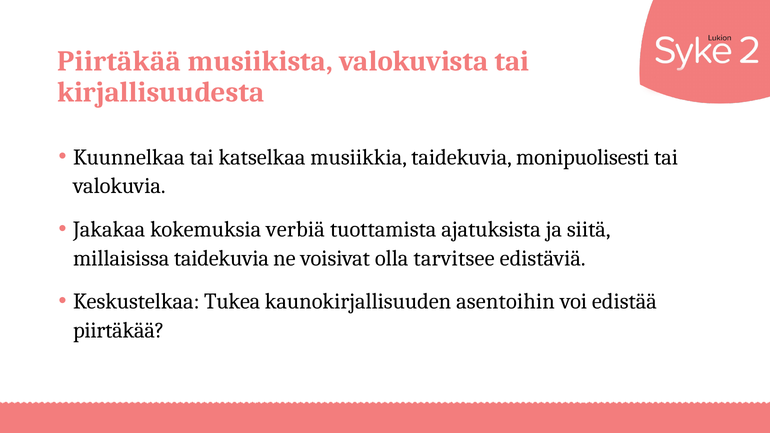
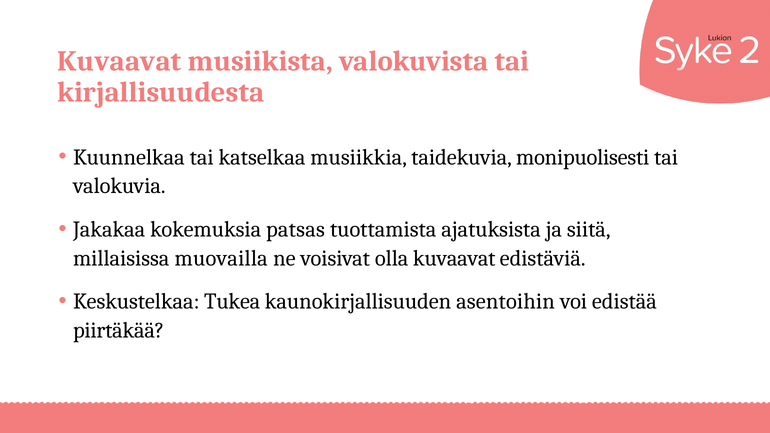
Piirtäkää: Piirtäkää -> Kuvaavat (119, 61)
verbiä: verbiä -> patsas (295, 229)
millaisissa taidekuvia: taidekuvia -> muovailla (221, 258)
olla tarvitsee: tarvitsee -> kuvaavat (454, 258)
